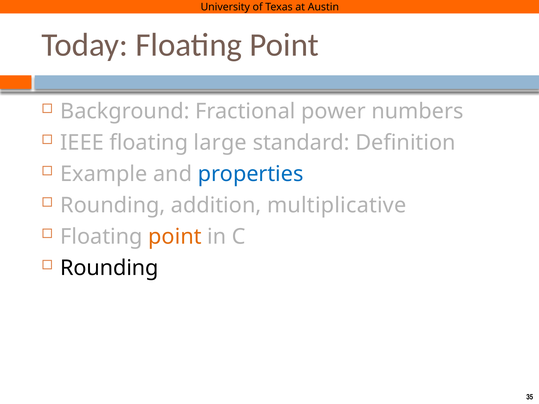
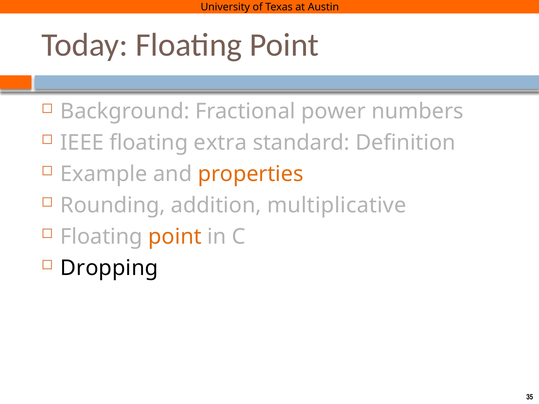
large: large -> extra (220, 143)
properties colour: blue -> orange (251, 174)
Rounding: Rounding -> Dropping (109, 268)
